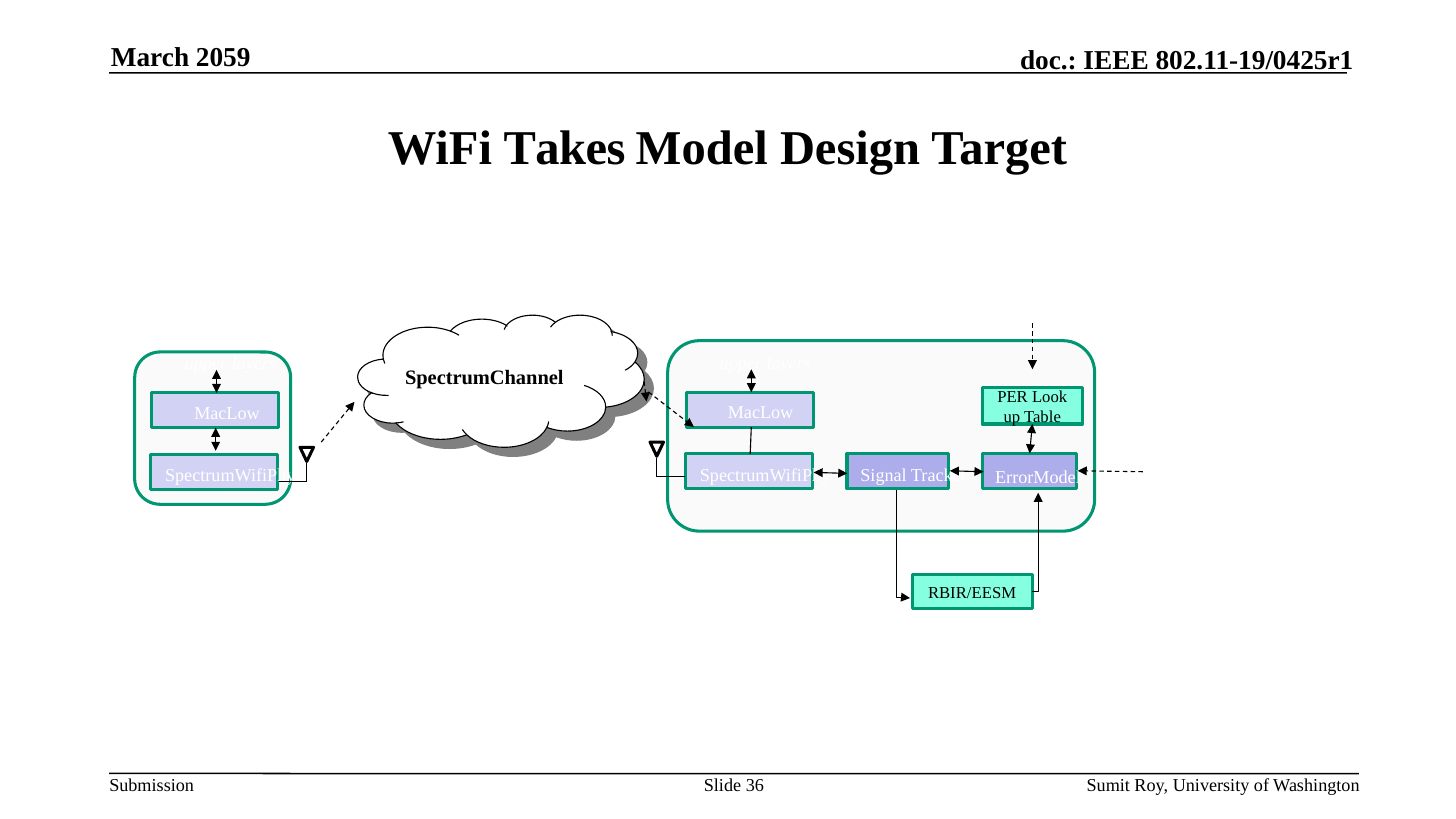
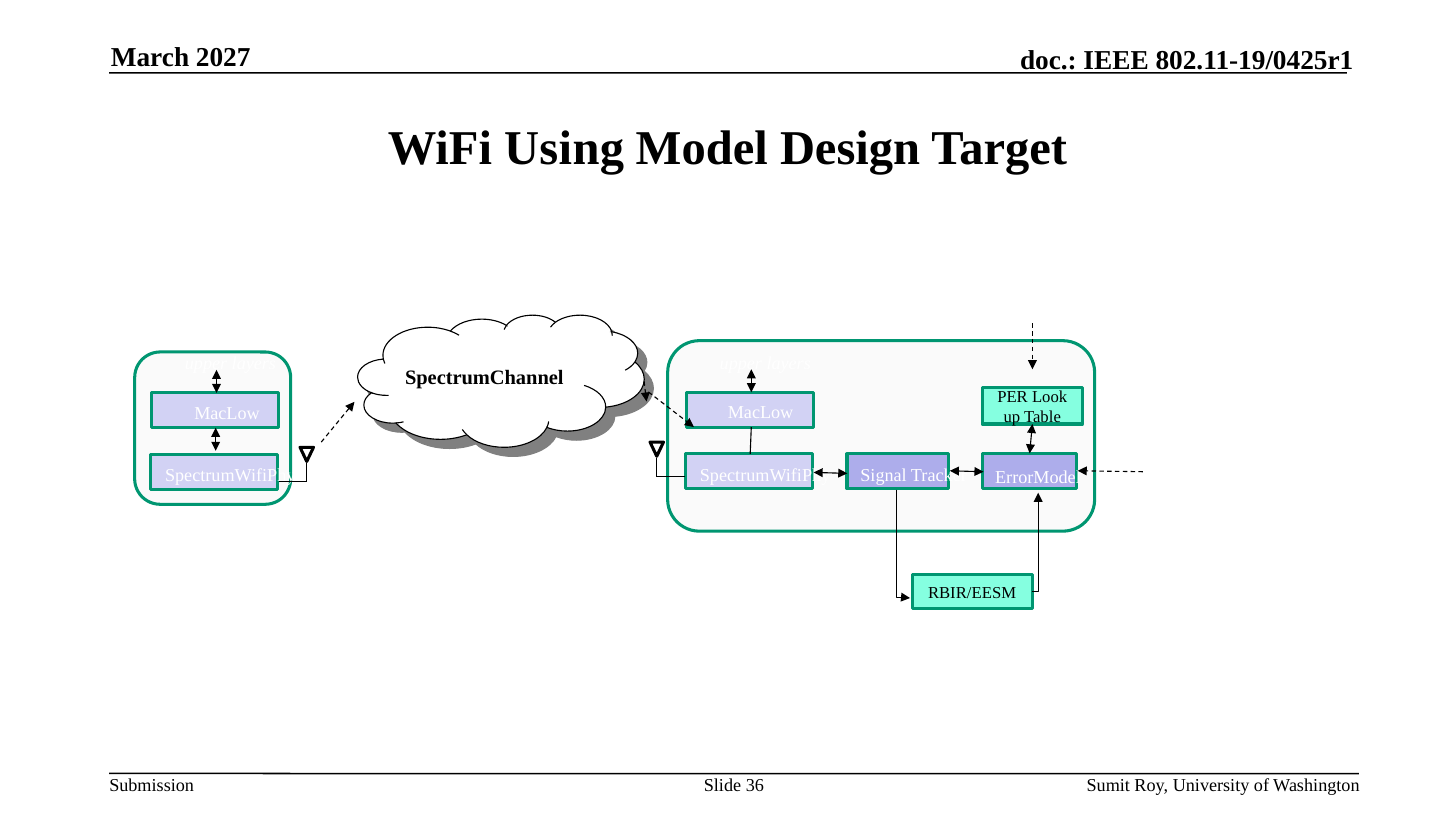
2059: 2059 -> 2027 (223, 58)
Takes: Takes -> Using (564, 149)
